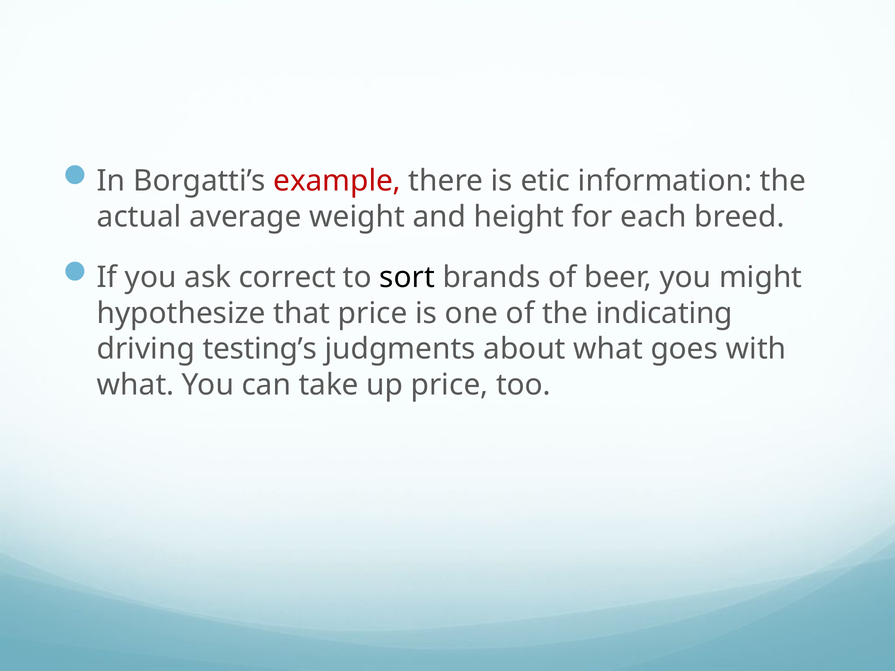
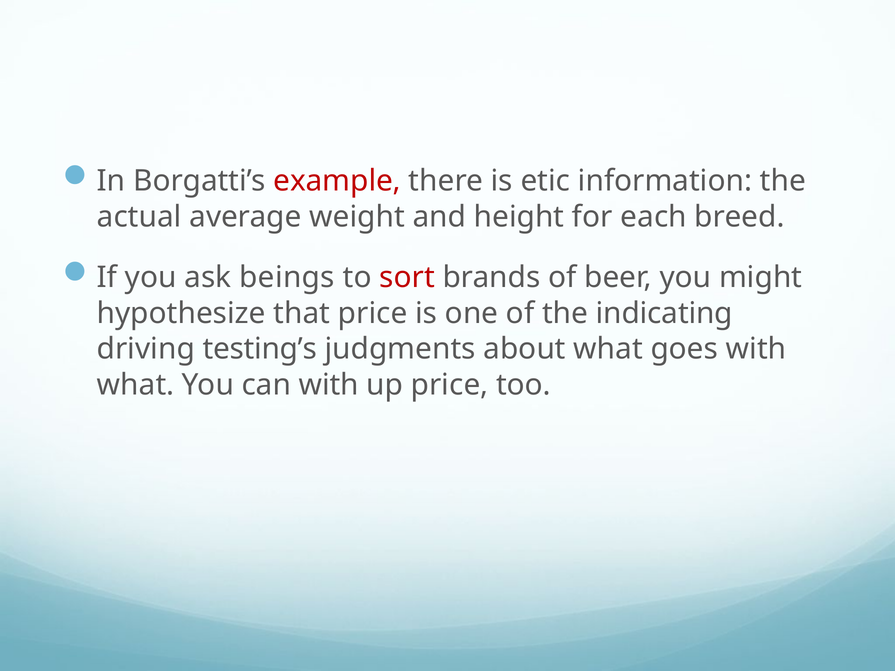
correct: correct -> beings (287, 278)
sort colour: black -> red (407, 278)
can take: take -> with (329, 385)
